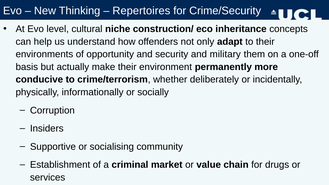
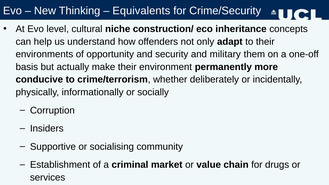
Repertoires: Repertoires -> Equivalents (141, 11)
